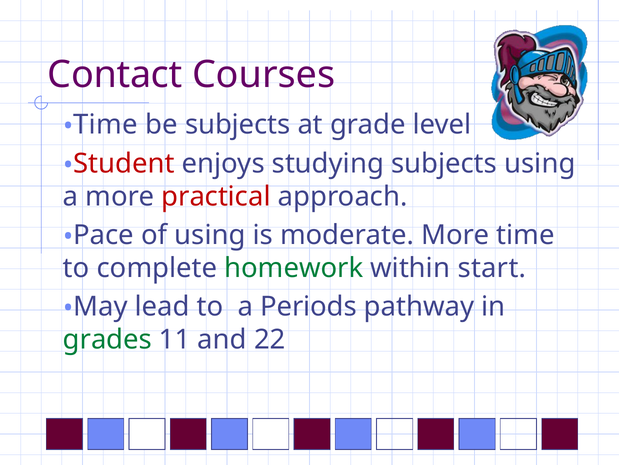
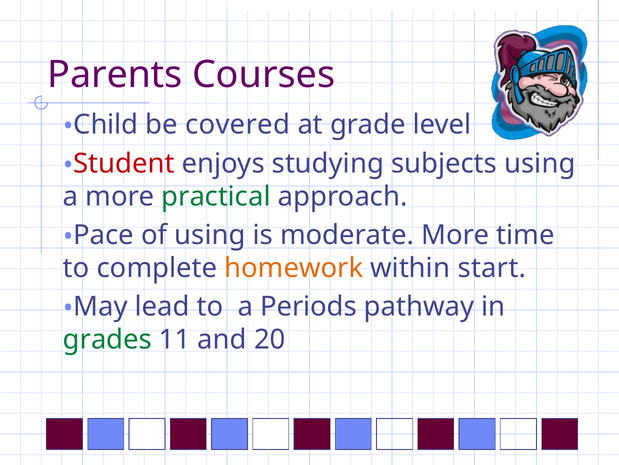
Contact: Contact -> Parents (115, 75)
Time: Time -> Child (106, 125)
be subjects: subjects -> covered (238, 125)
practical colour: red -> green (216, 196)
homework colour: green -> orange (294, 268)
22: 22 -> 20 (270, 339)
